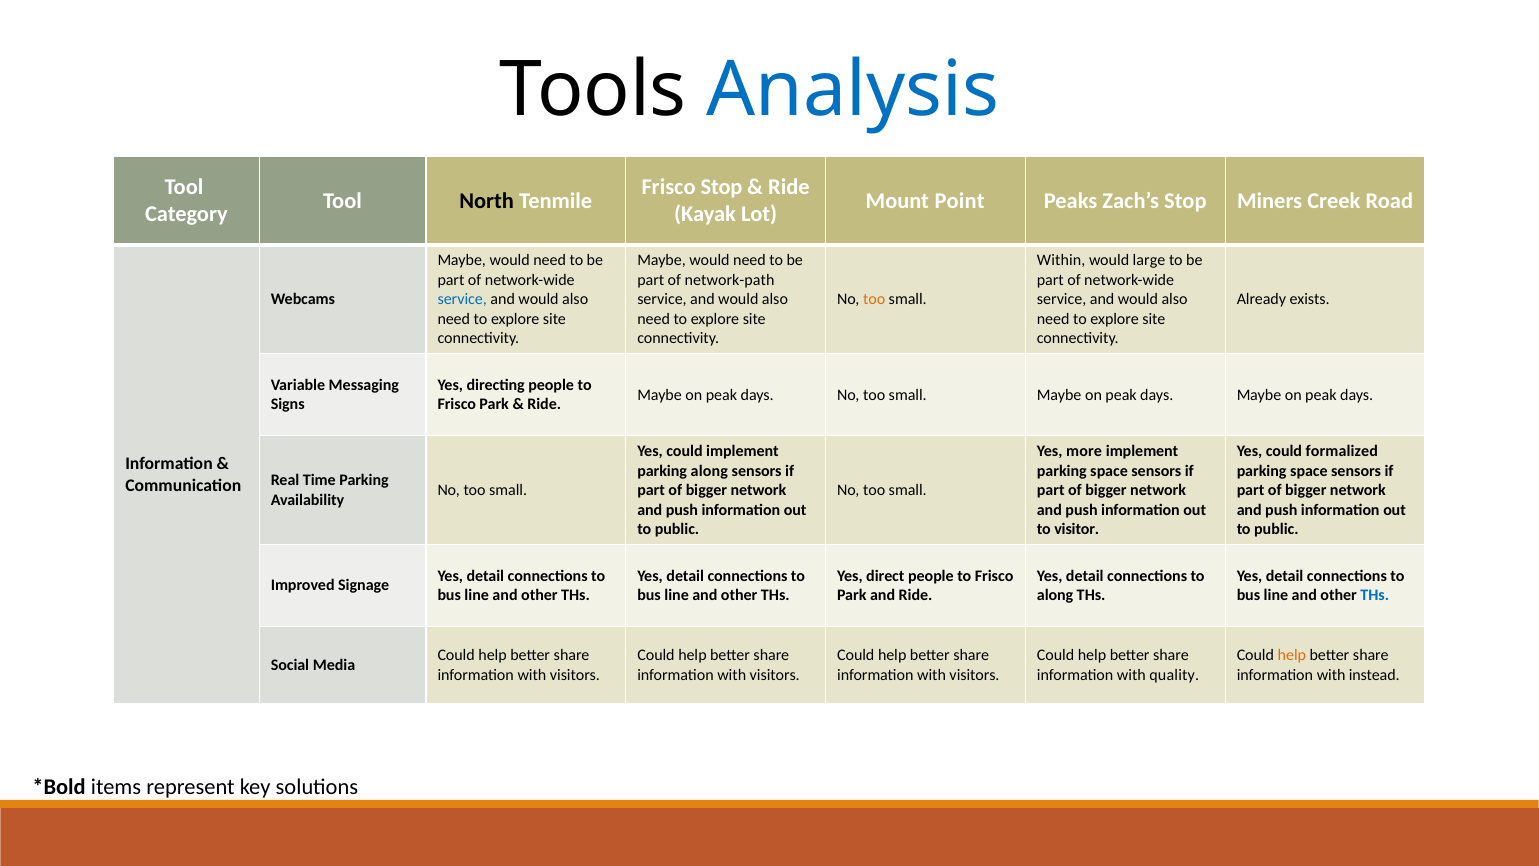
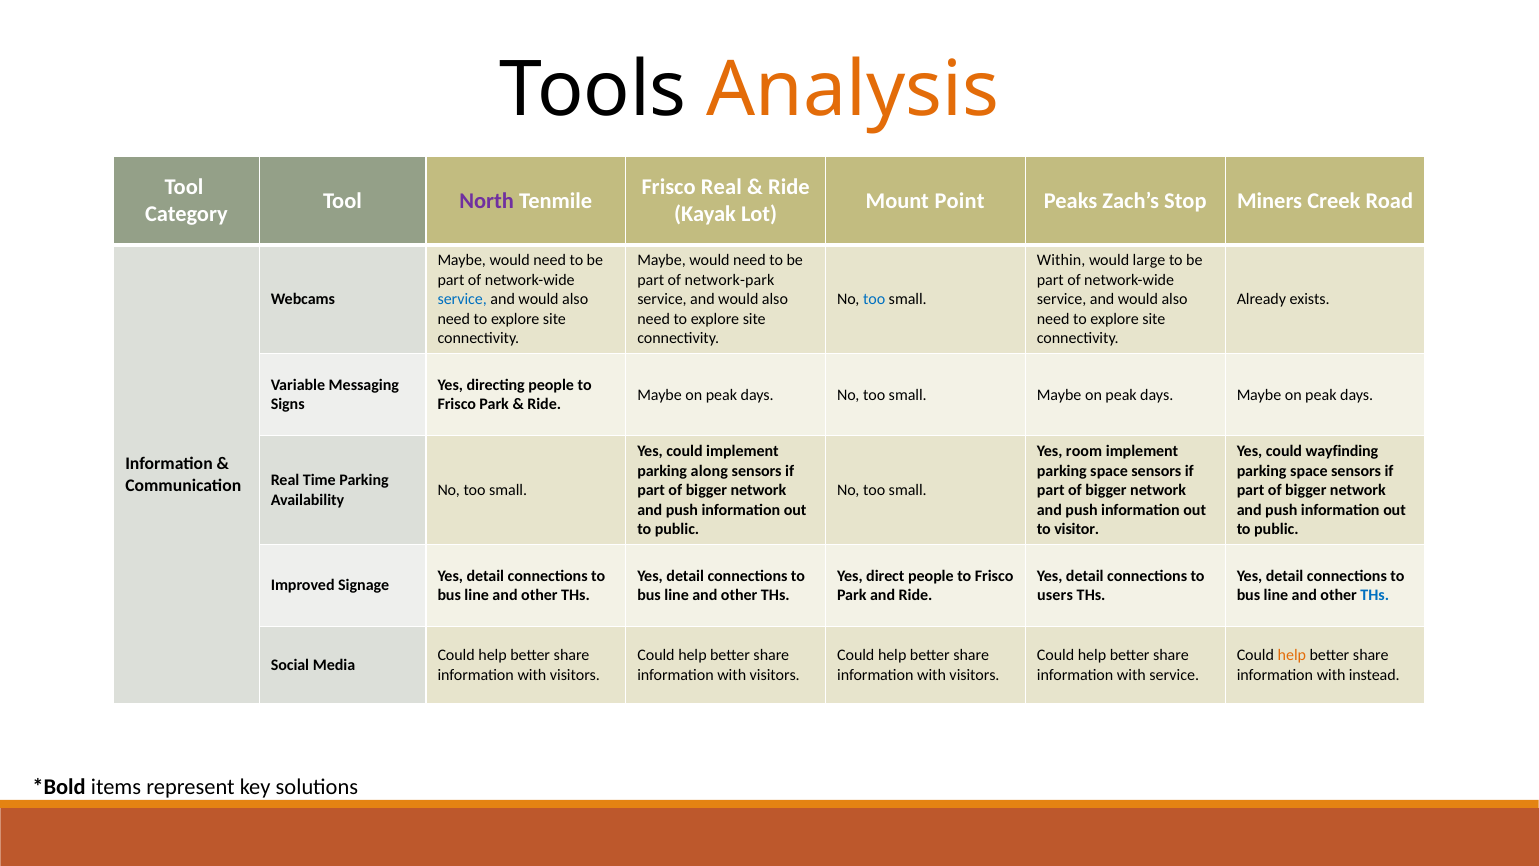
Analysis colour: blue -> orange (853, 90)
Frisco Stop: Stop -> Real (721, 187)
North colour: black -> purple (487, 201)
network-path: network-path -> network-park (730, 280)
too colour: orange -> blue (874, 299)
more: more -> room (1084, 451)
formalized: formalized -> wayfinding (1342, 451)
along: along -> users (1055, 595)
with quality: quality -> service (1174, 675)
